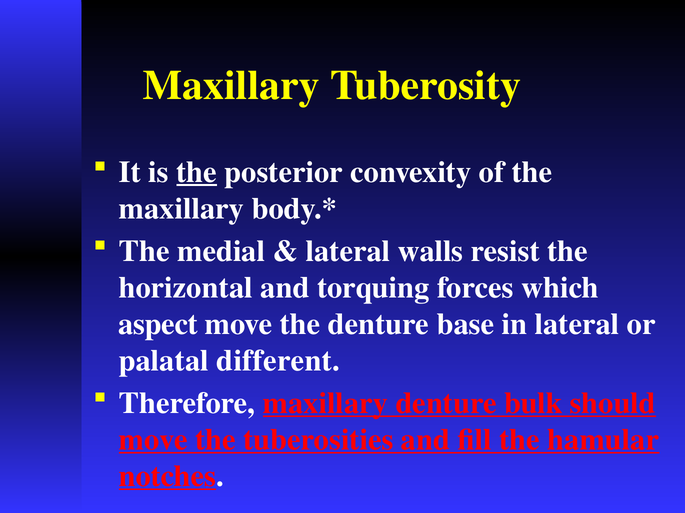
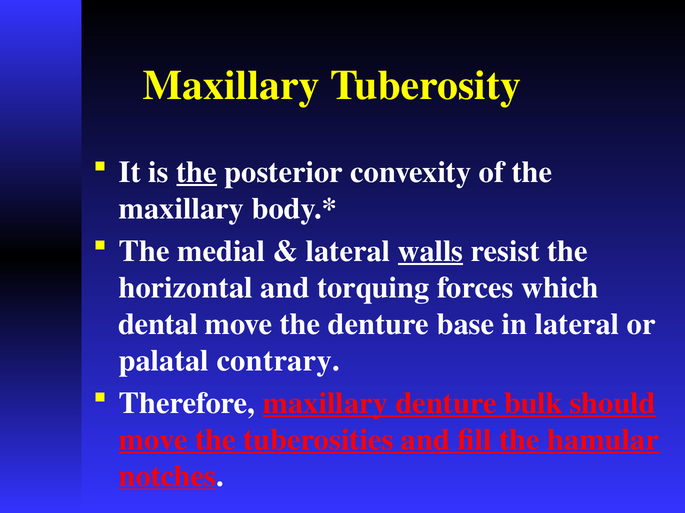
walls underline: none -> present (431, 251)
aspect: aspect -> dental (158, 325)
different: different -> contrary (278, 361)
